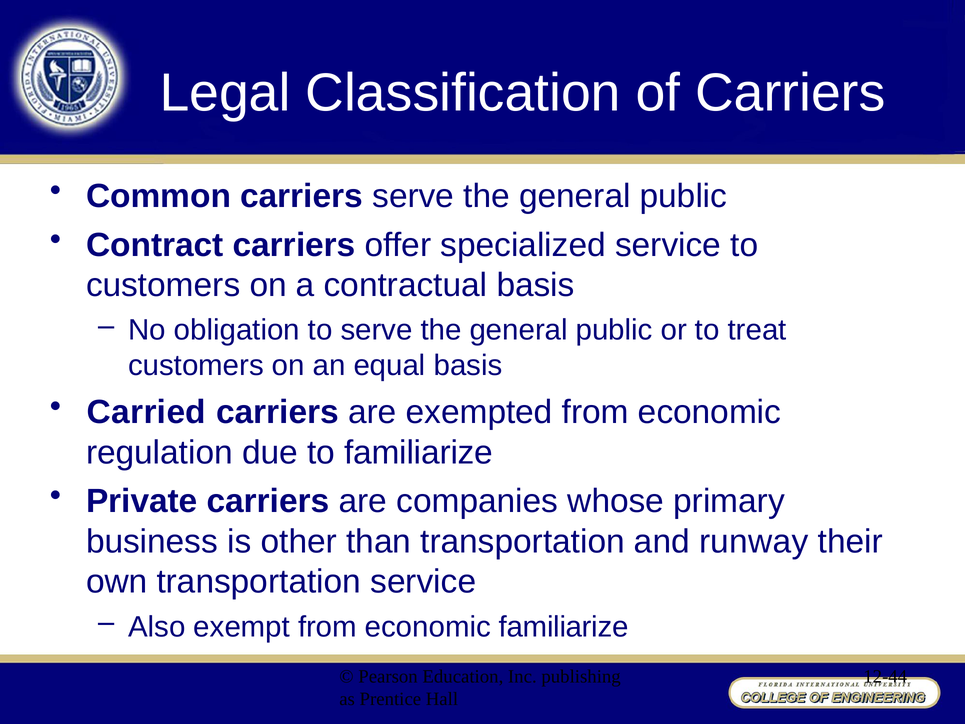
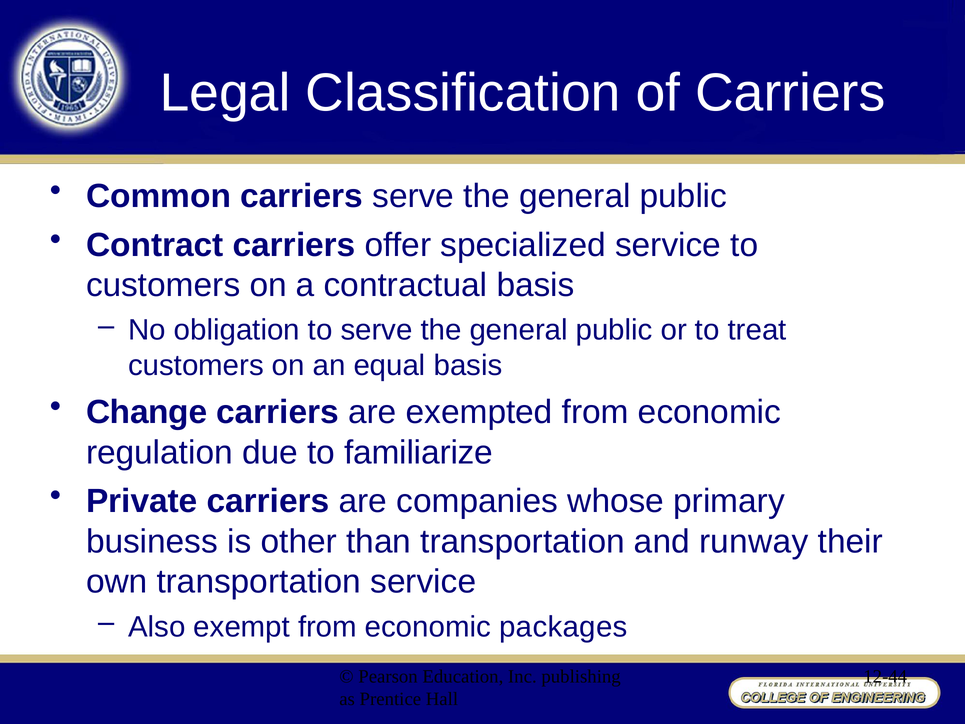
Carried: Carried -> Change (147, 412)
economic familiarize: familiarize -> packages (563, 627)
